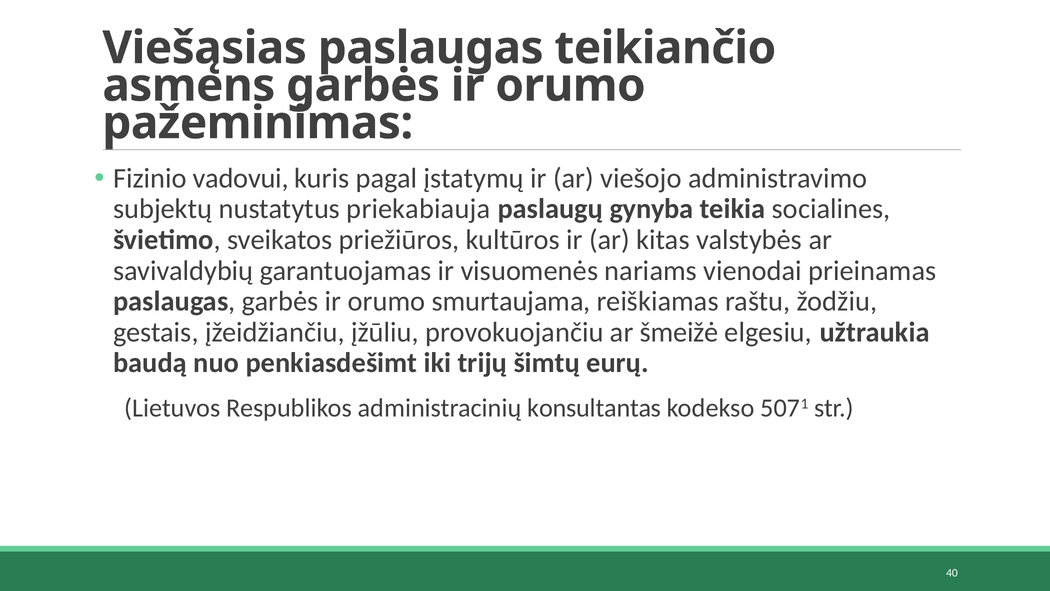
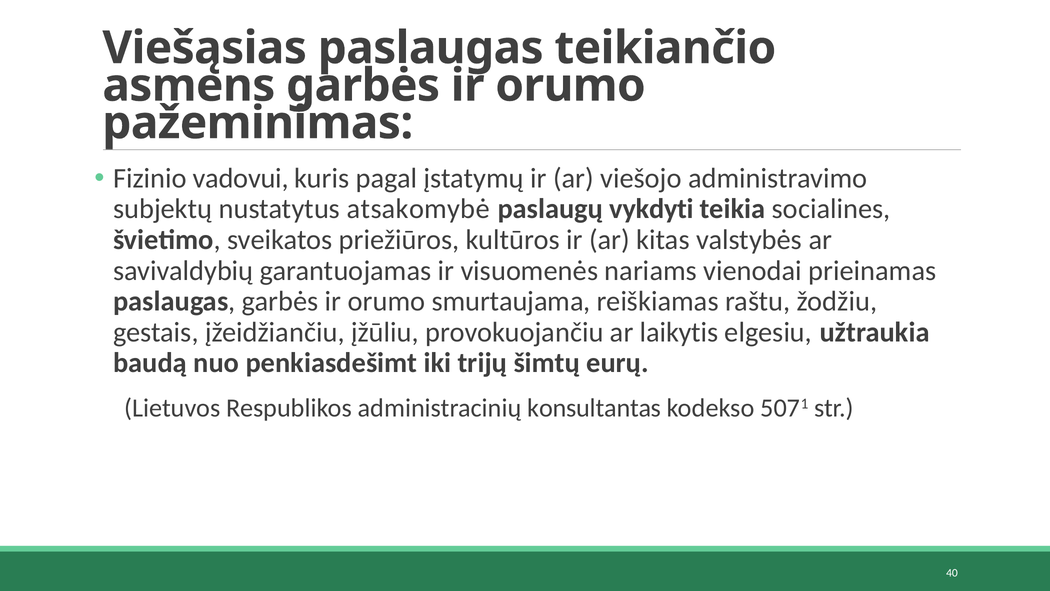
priekabiauja: priekabiauja -> atsakomybė (418, 209)
gynyba: gynyba -> vykdyti (652, 209)
šmeižė: šmeižė -> laikytis (679, 332)
